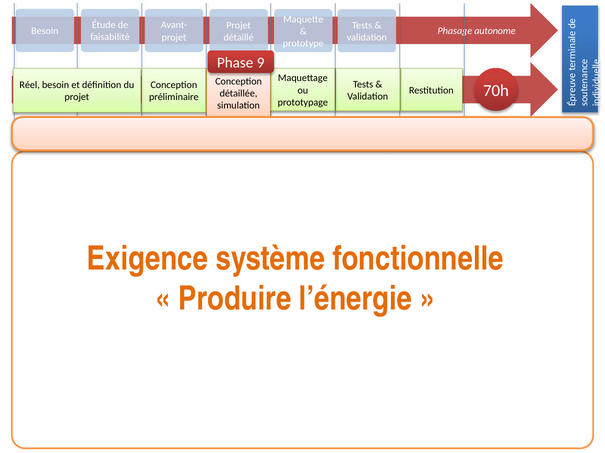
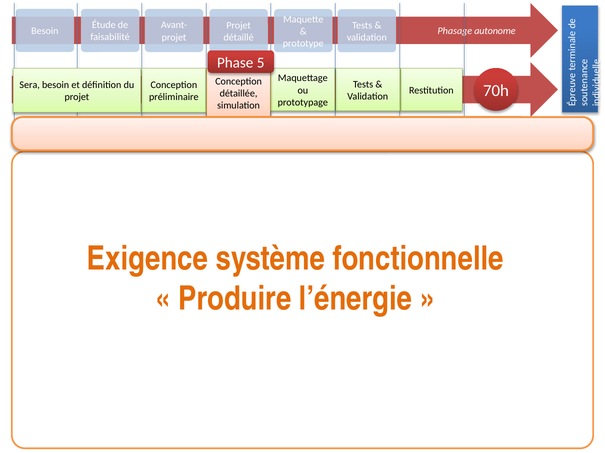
9: 9 -> 5 (261, 63)
Réel: Réel -> Sera (30, 85)
